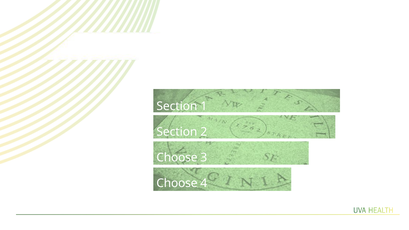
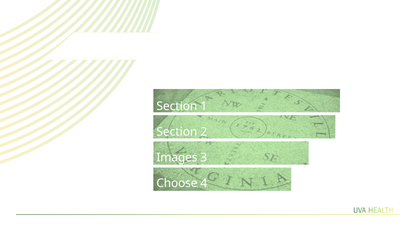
Choose: Choose -> Images (177, 158)
